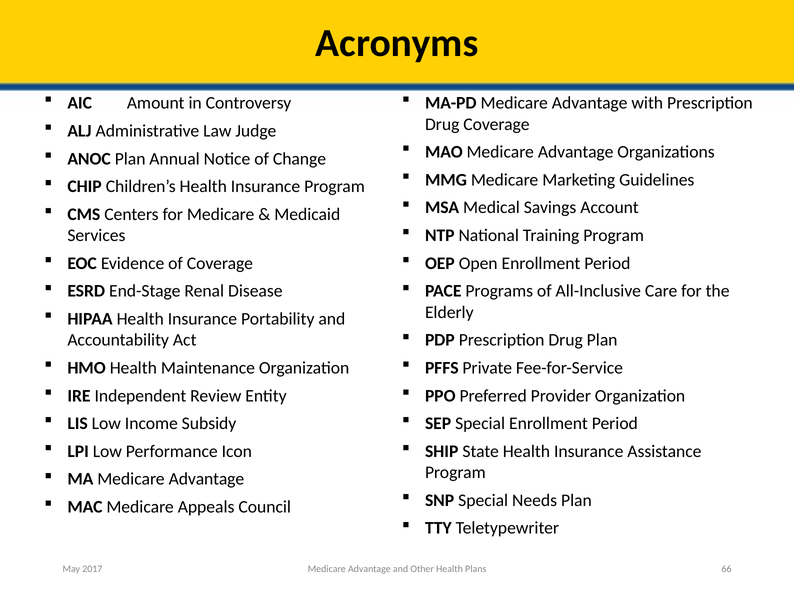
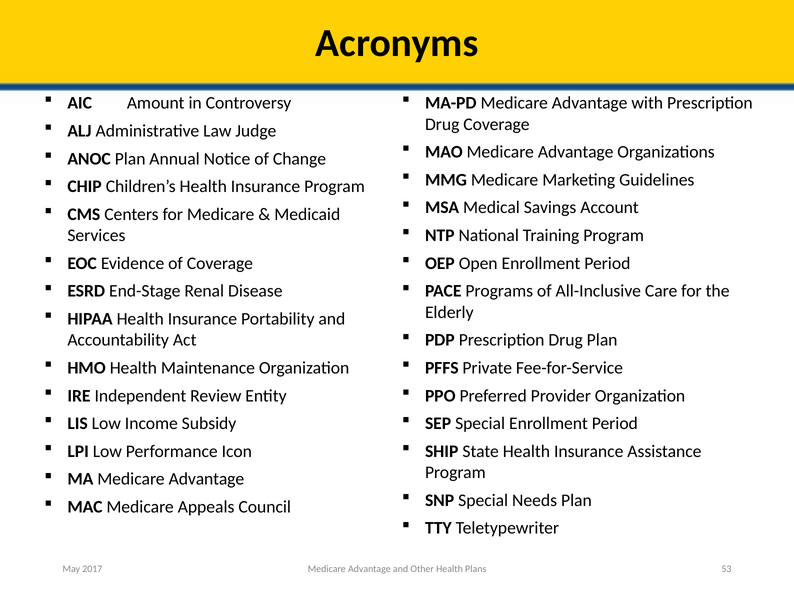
66: 66 -> 53 (726, 568)
